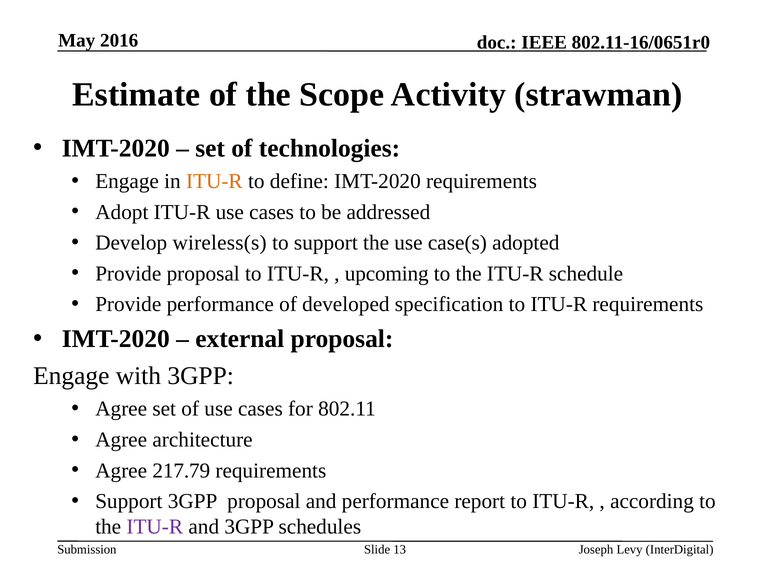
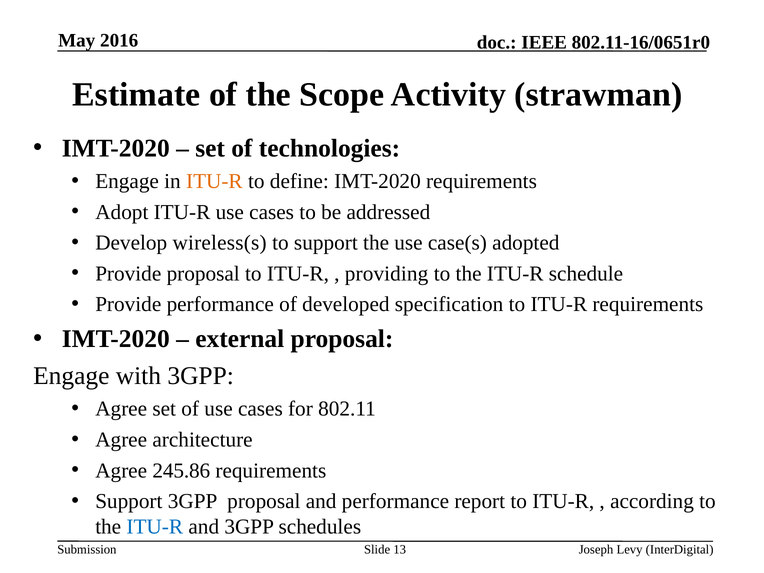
upcoming: upcoming -> providing (387, 274)
217.79: 217.79 -> 245.86 (181, 471)
ITU-R colour: purple -> blue (155, 527)
